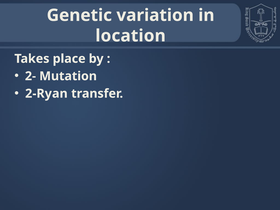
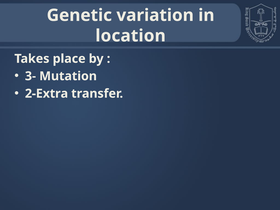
2-: 2- -> 3- (30, 76)
2-Ryan: 2-Ryan -> 2-Extra (46, 94)
